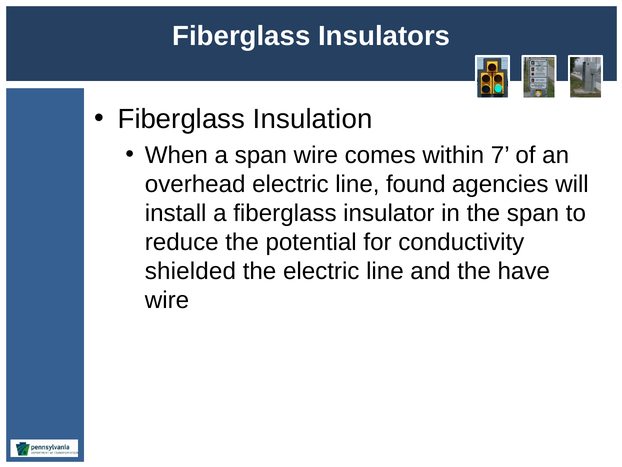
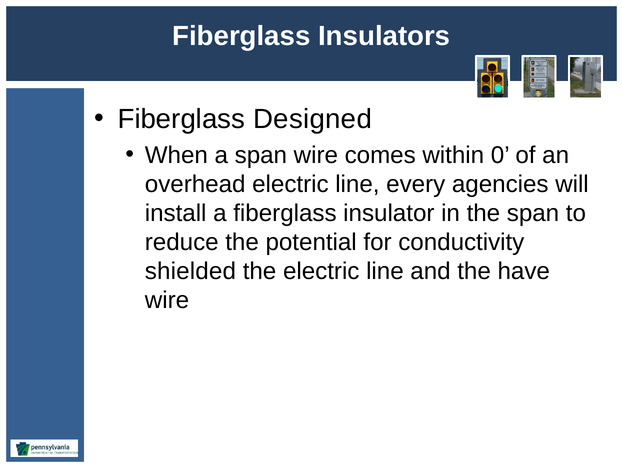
Insulation: Insulation -> Designed (313, 119)
7: 7 -> 0 (500, 155)
found: found -> every (416, 184)
